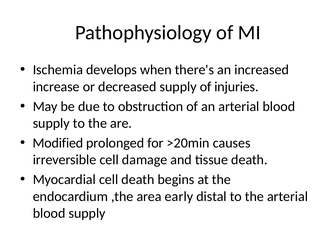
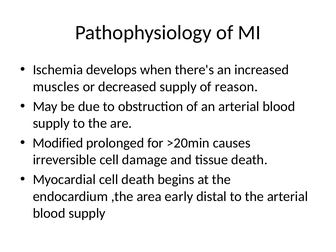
increase: increase -> muscles (56, 87)
injuries: injuries -> reason (236, 87)
